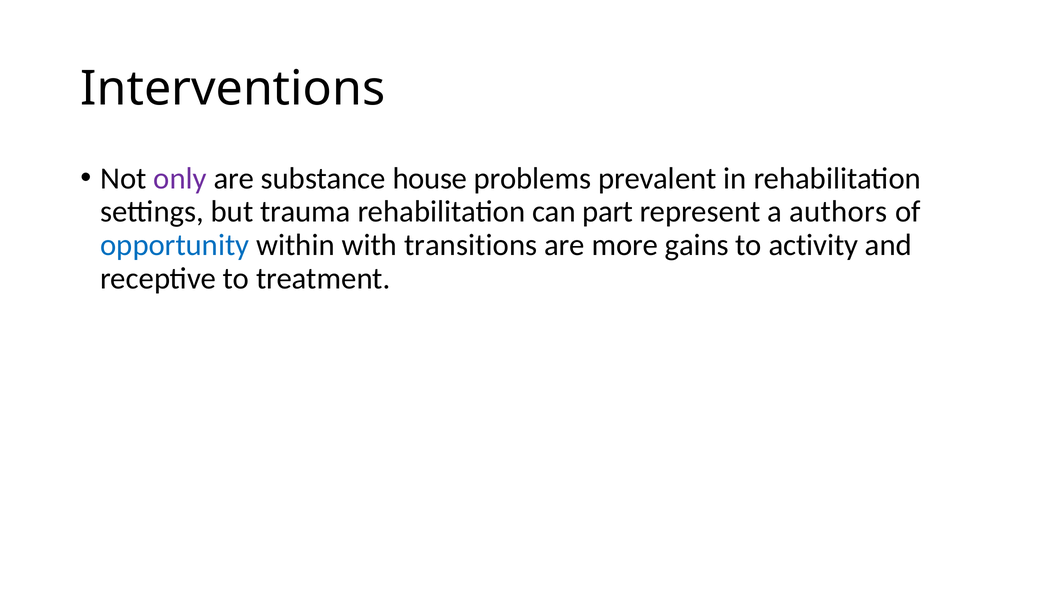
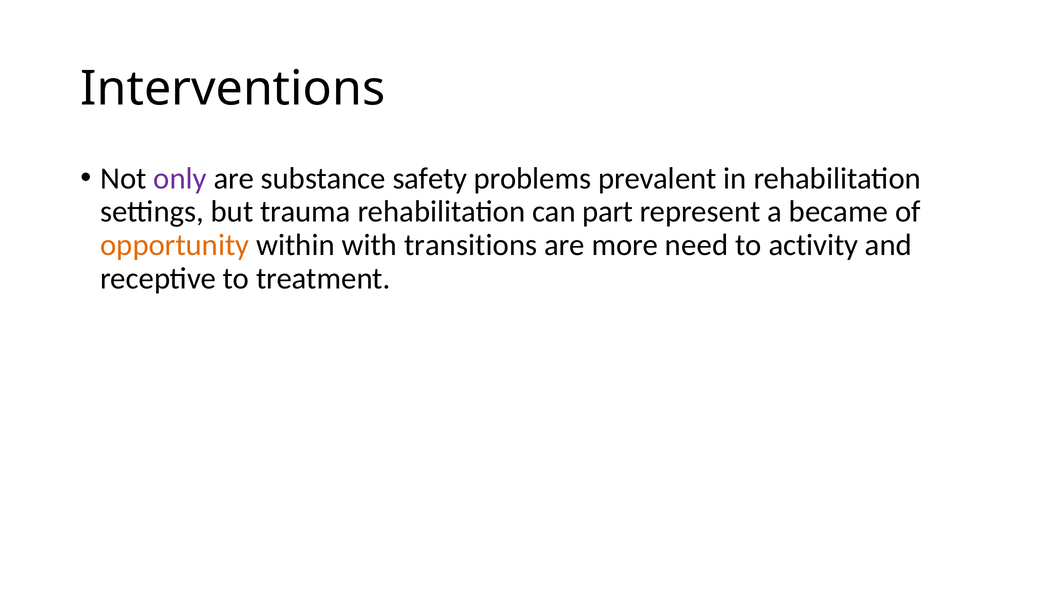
house: house -> safety (430, 178)
authors: authors -> became (838, 212)
opportunity colour: blue -> orange (175, 245)
gains: gains -> need (697, 245)
